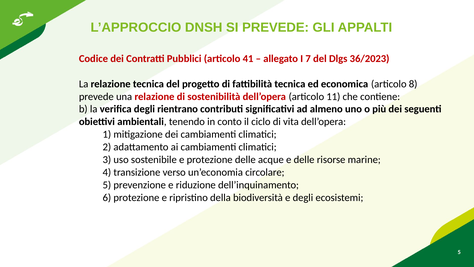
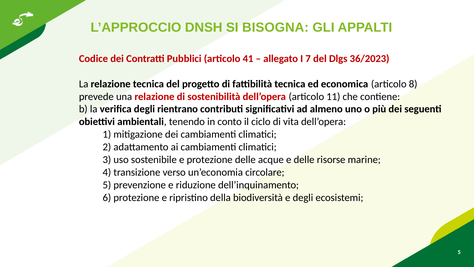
SI PREVEDE: PREVEDE -> BISOGNA (275, 28)
